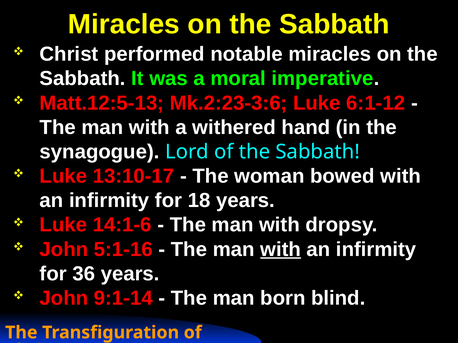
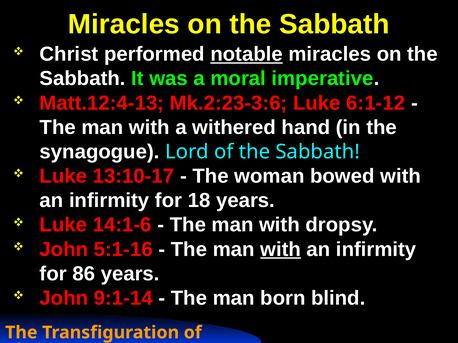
notable underline: none -> present (247, 54)
Matt.12:5-13: Matt.12:5-13 -> Matt.12:4-13 (102, 103)
36: 36 -> 86 (84, 274)
